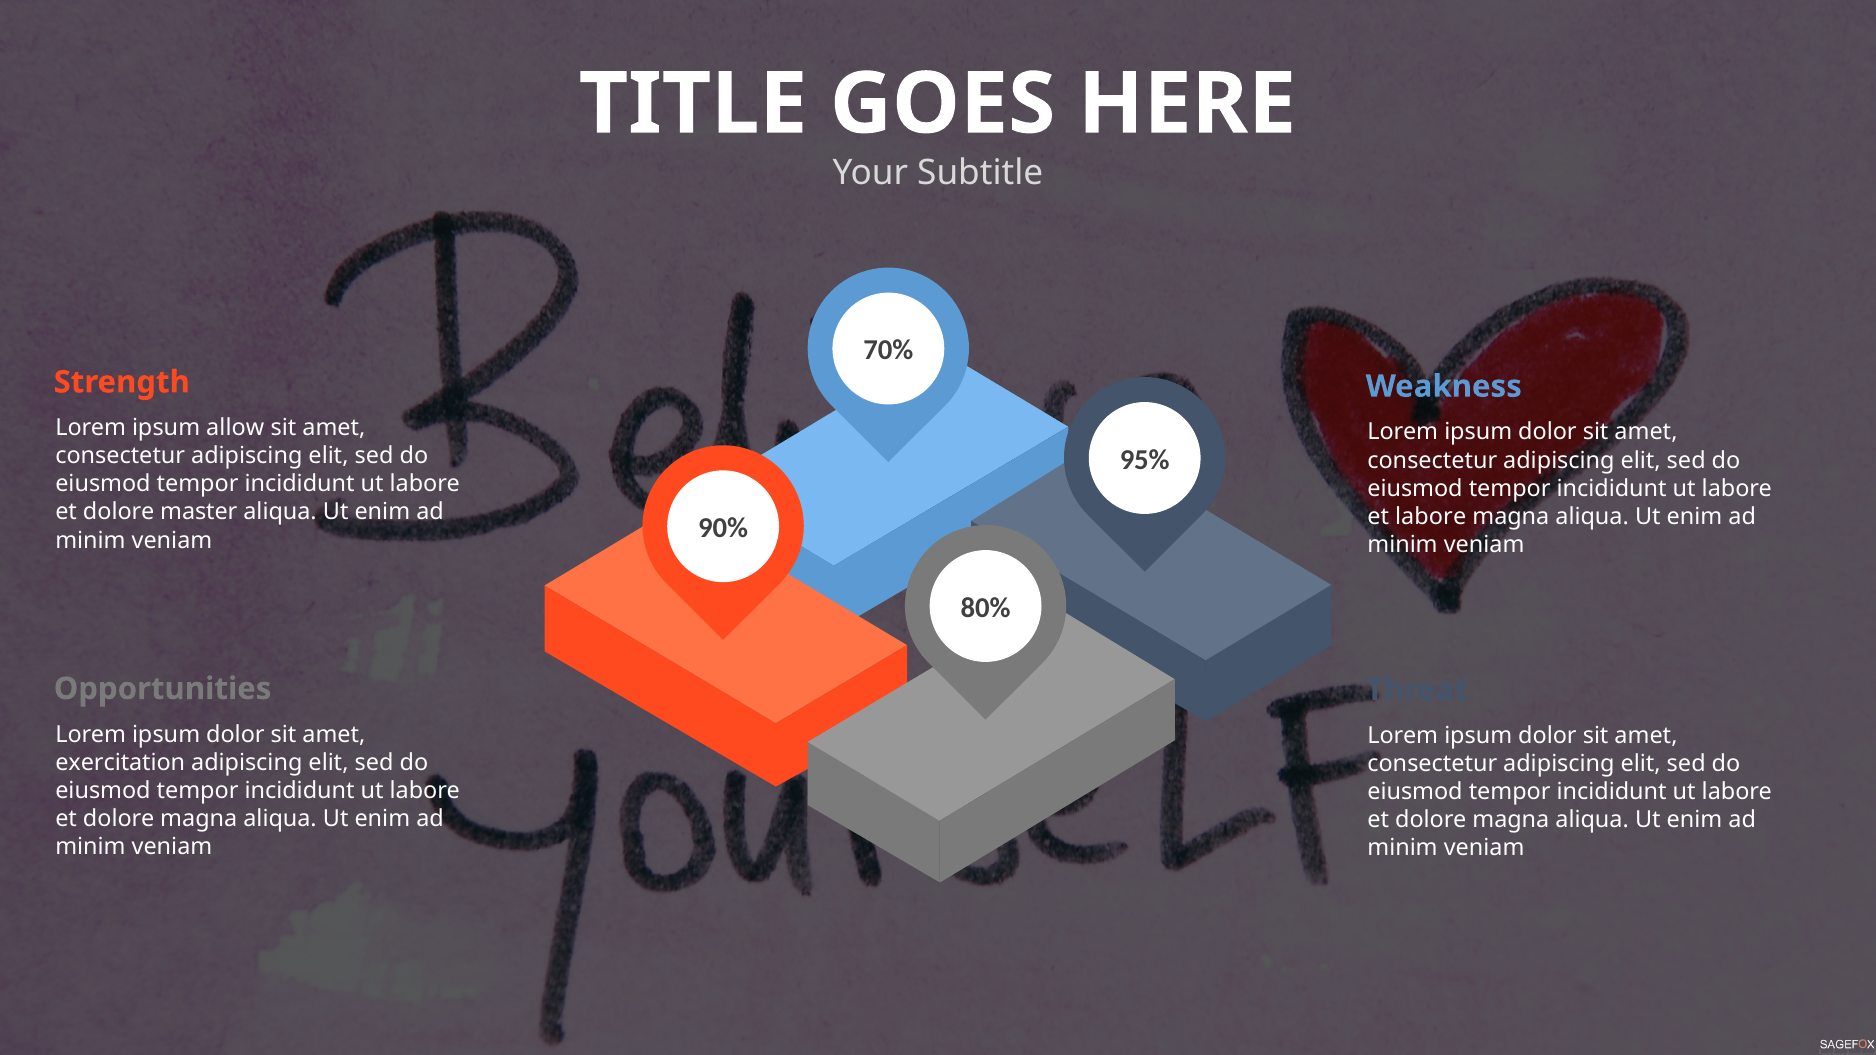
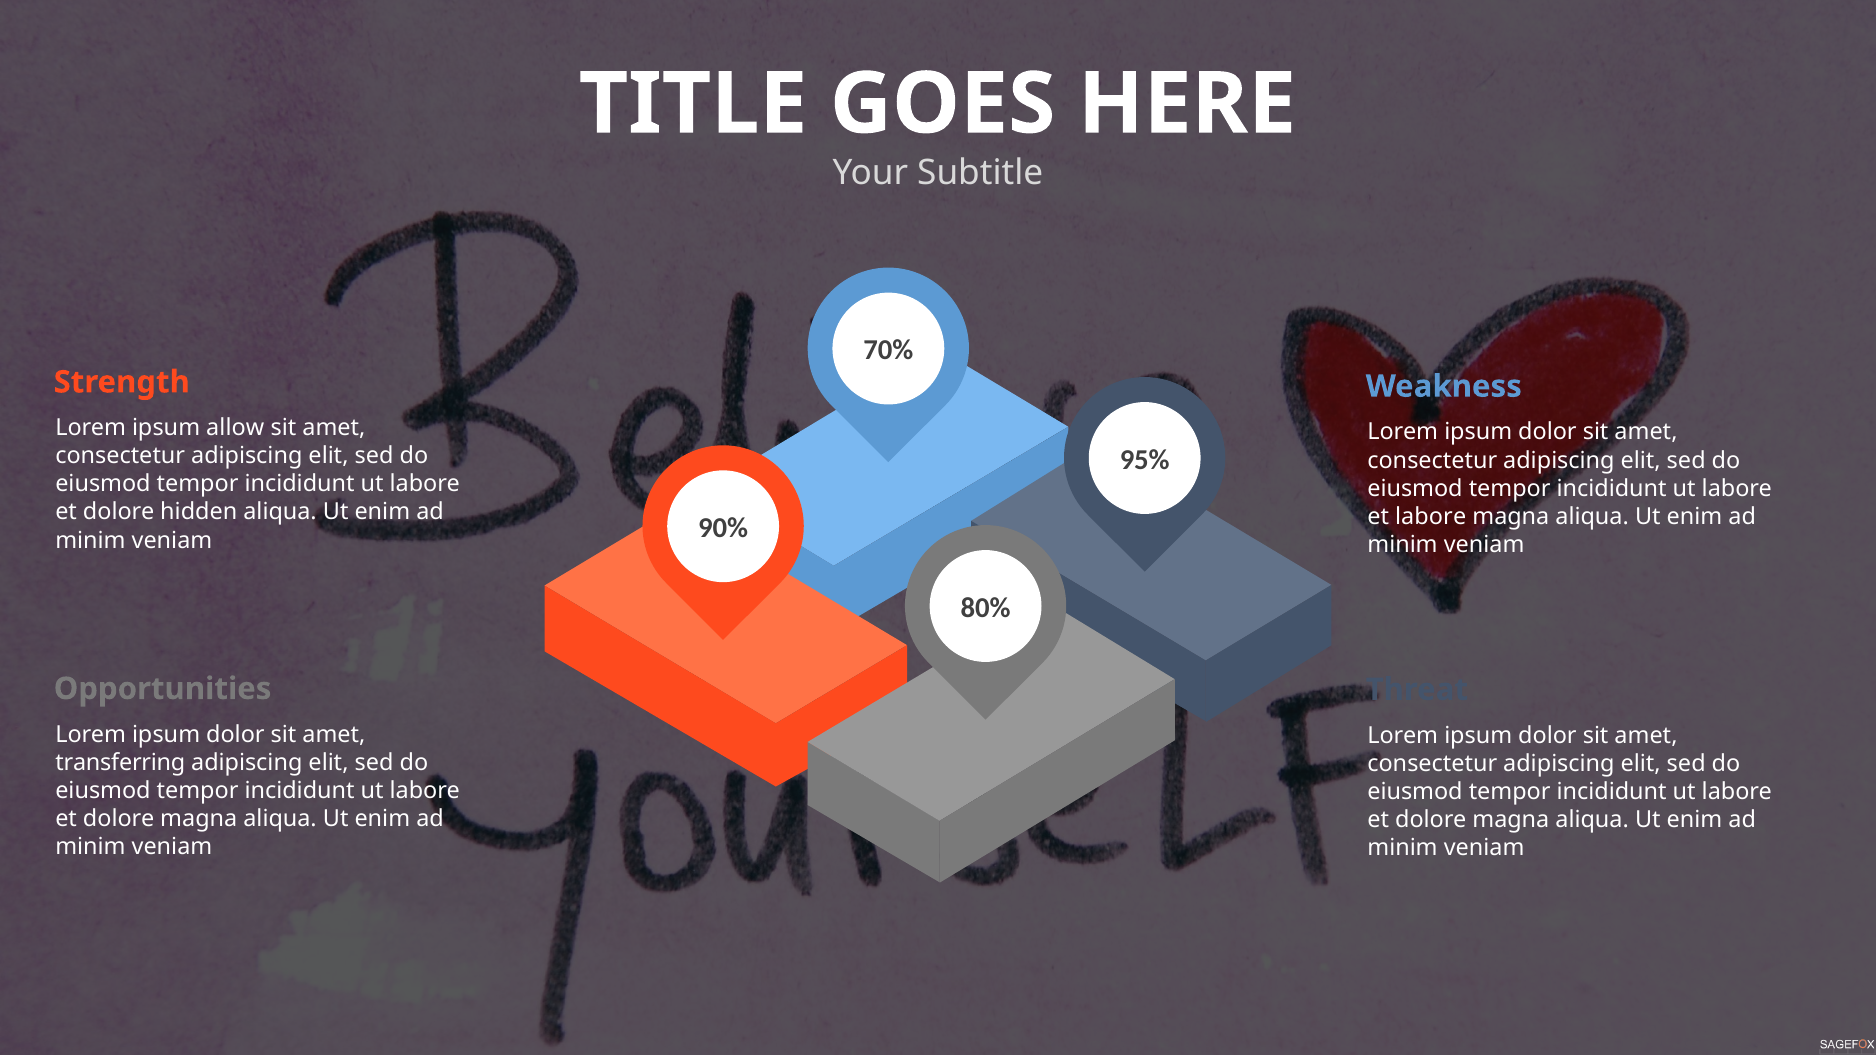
master: master -> hidden (199, 512)
exercitation: exercitation -> transferring (120, 763)
